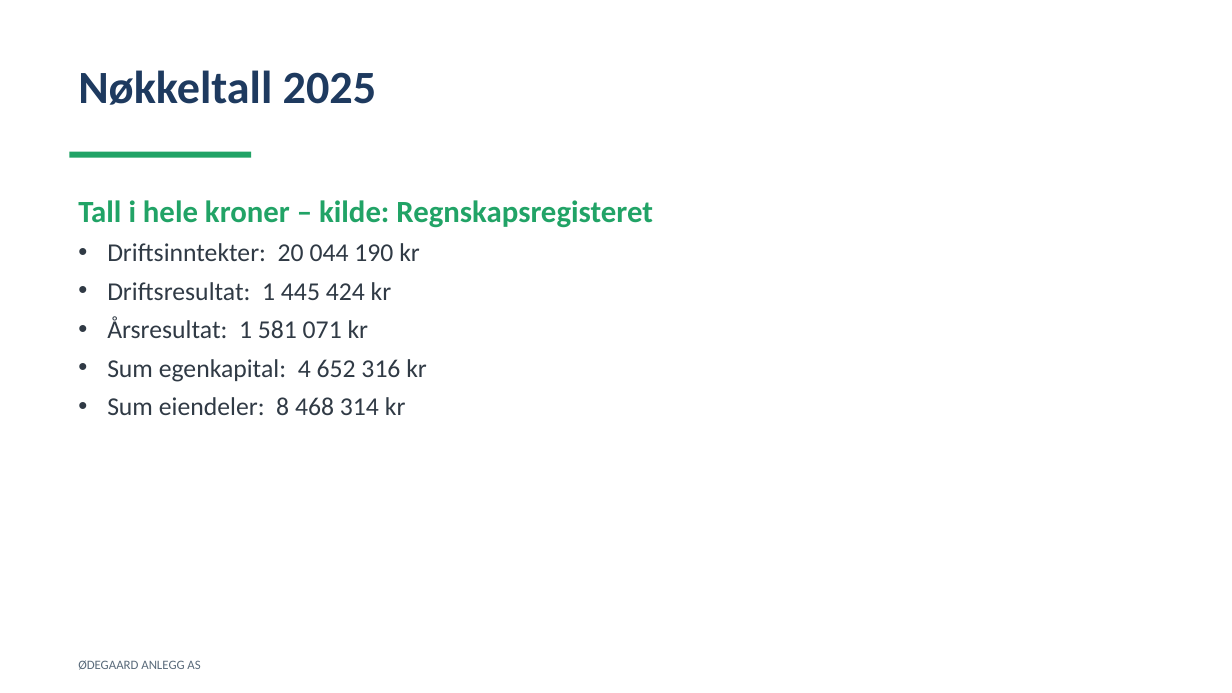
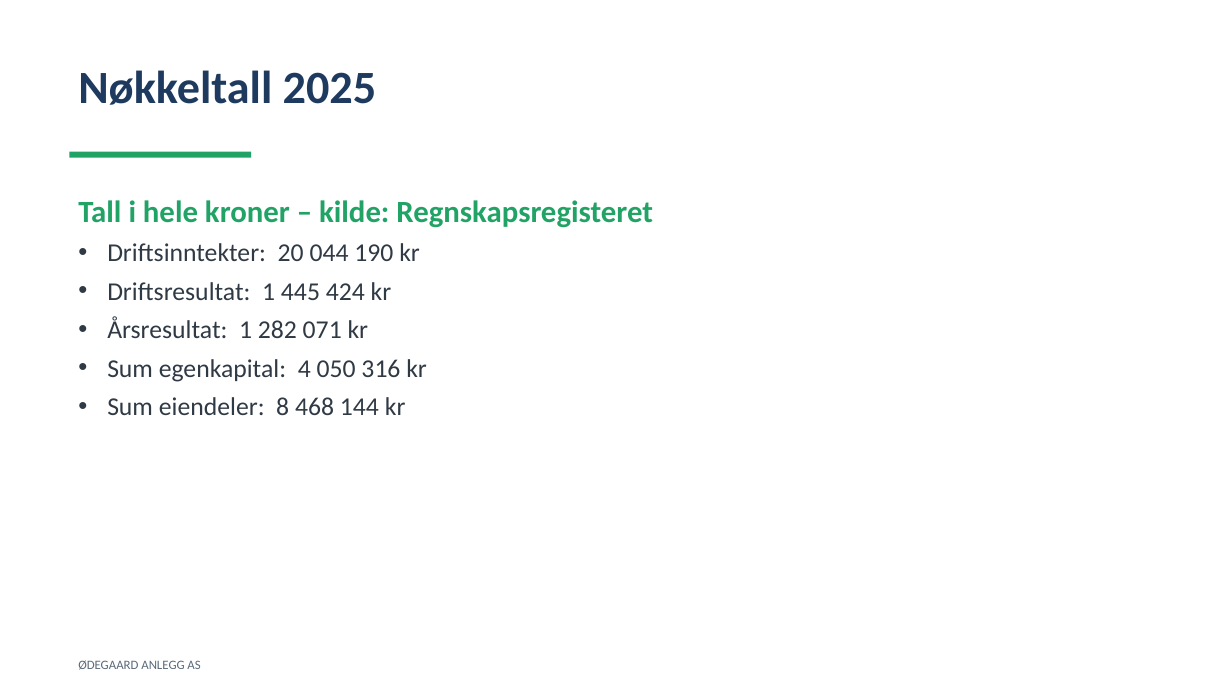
581: 581 -> 282 (277, 330)
652: 652 -> 050 (336, 369)
314: 314 -> 144 (359, 407)
